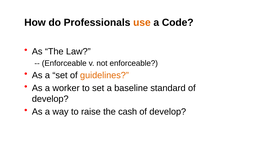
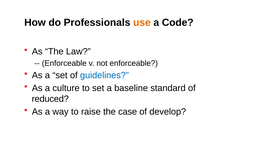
guidelines colour: orange -> blue (104, 75)
worker: worker -> culture (66, 88)
develop: develop -> reduced (50, 99)
cash: cash -> case (128, 111)
